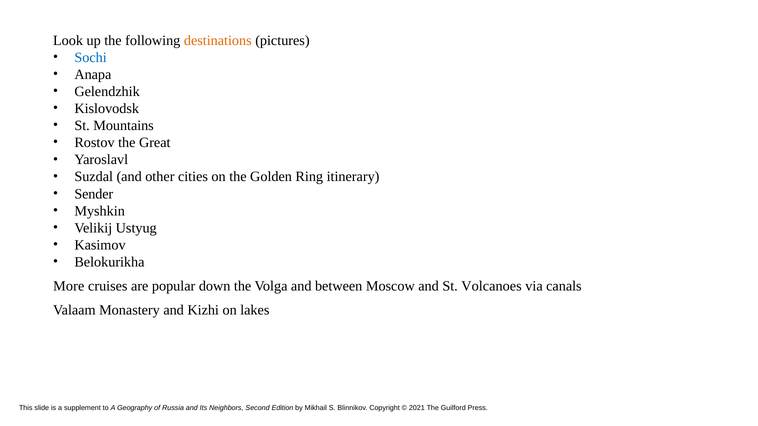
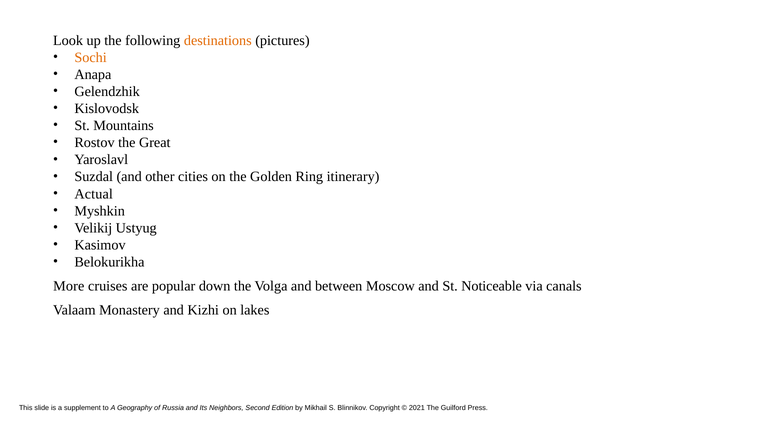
Sochi colour: blue -> orange (91, 58)
Sender: Sender -> Actual (94, 194)
Volcanoes: Volcanoes -> Noticeable (492, 286)
